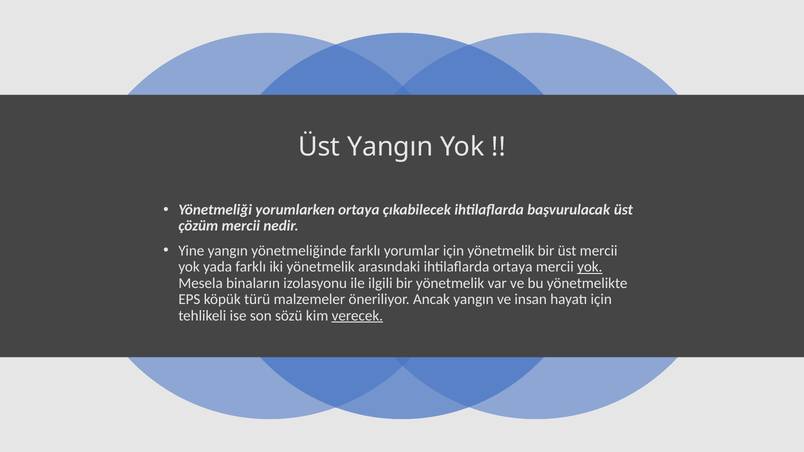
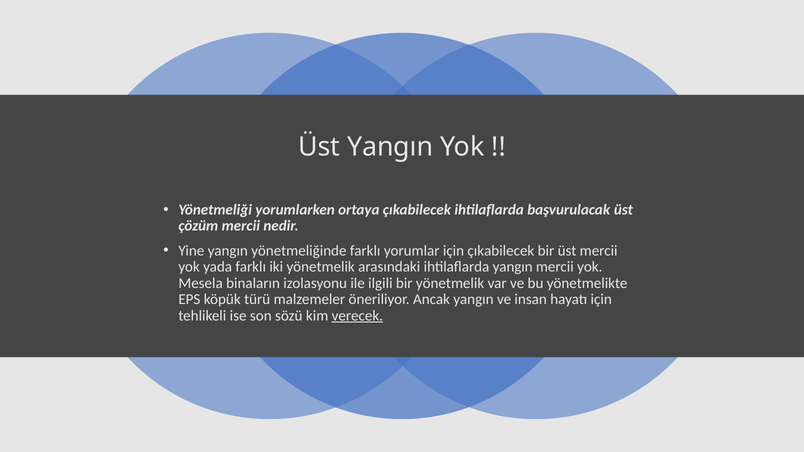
için yönetmelik: yönetmelik -> çıkabilecek (501, 251)
ihtilaflarda ortaya: ortaya -> yangın (513, 267)
yok underline: present -> none (590, 267)
